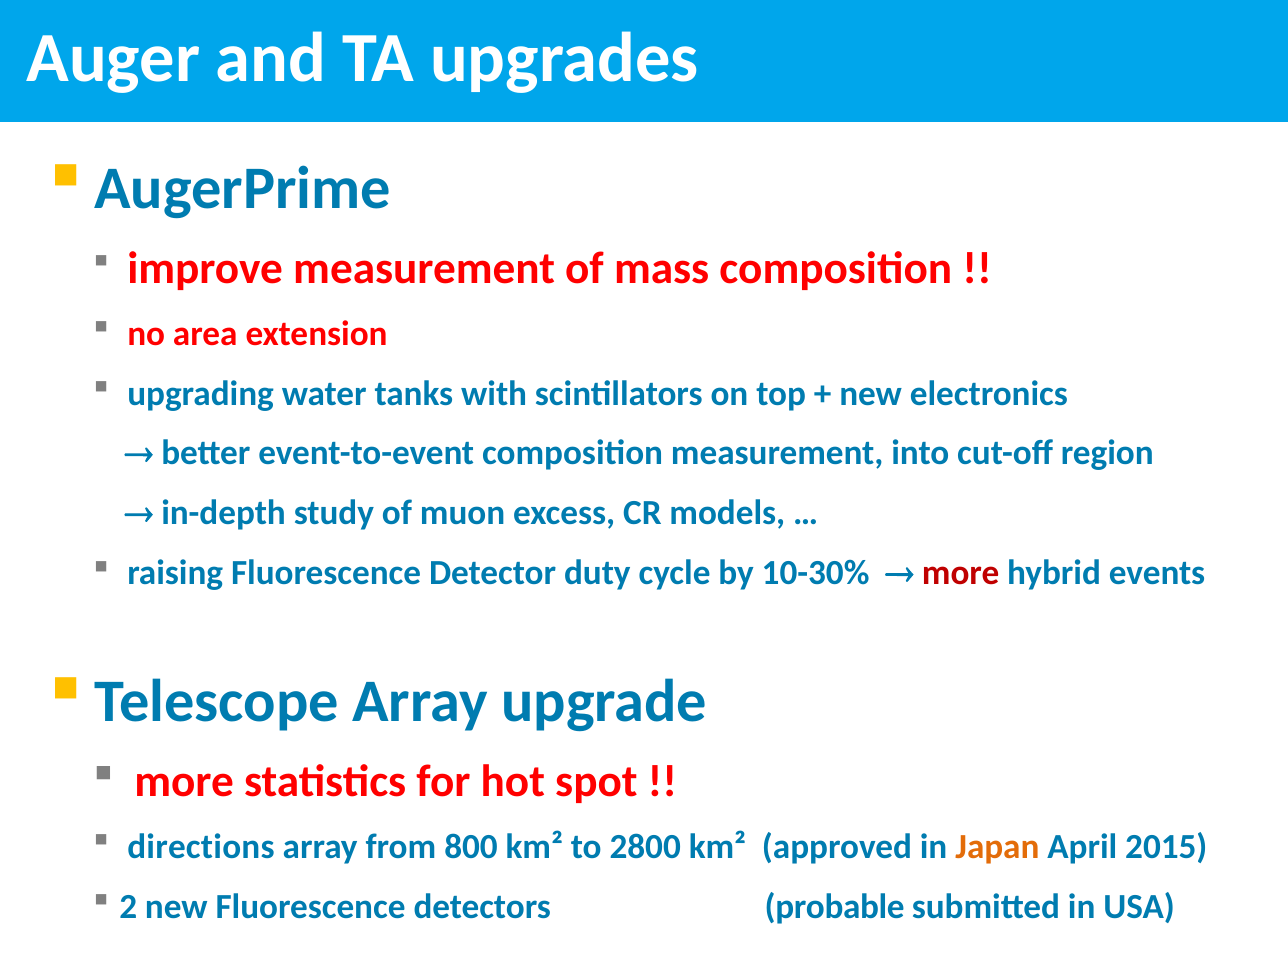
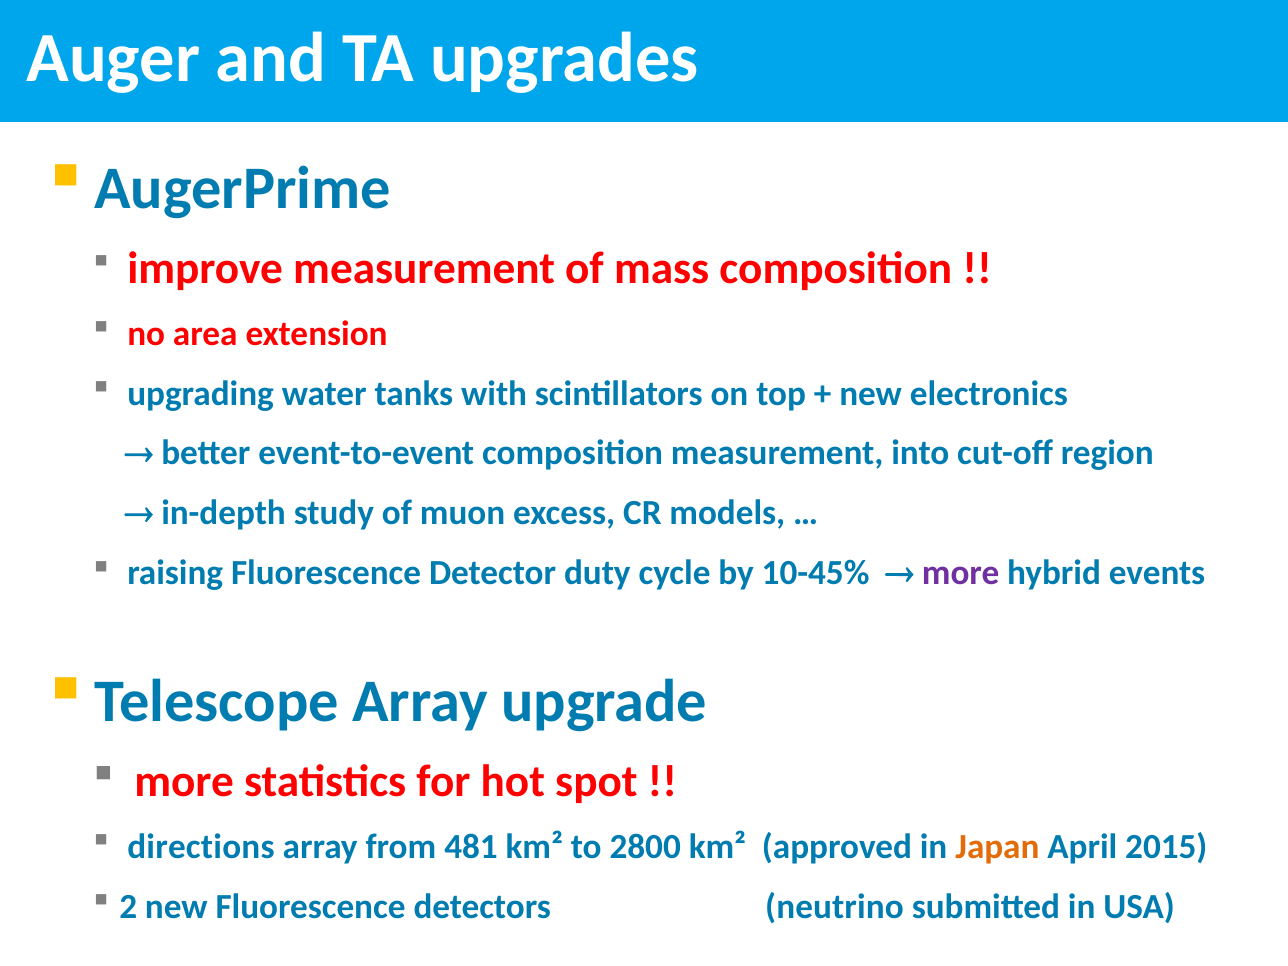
10-30%: 10-30% -> 10-45% (816, 573)
more colour: red -> purple (961, 573)
800: 800 -> 481 (471, 847)
probable: probable -> neutrino (834, 906)
